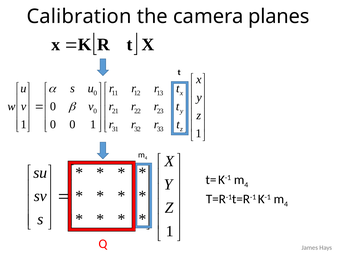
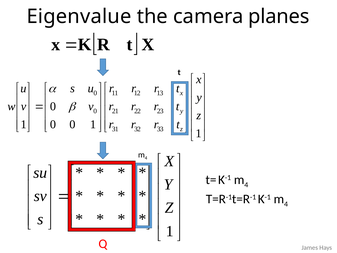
Calibration: Calibration -> Eigenvalue (79, 16)
